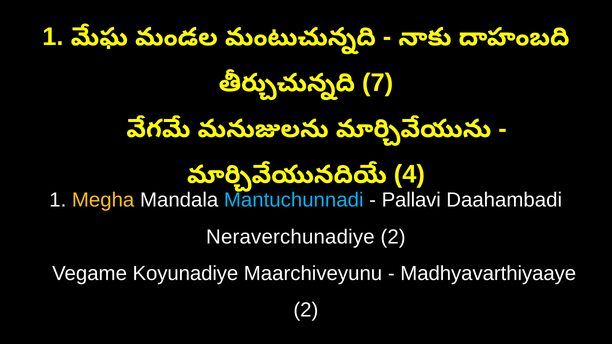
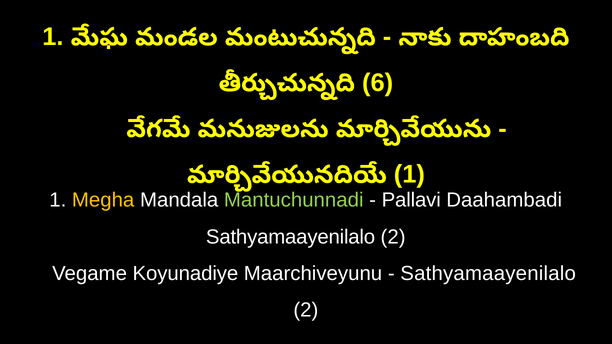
7: 7 -> 6 (378, 83)
4: 4 -> 1 (409, 175)
Mantuchunnadi colour: light blue -> light green (294, 200)
Neraverchunadiye: Neraverchunadiye -> Sathyamaayenilalo (291, 237)
Madhyavarthiyaaye: Madhyavarthiyaaye -> Sathyamaayenilalo (488, 274)
